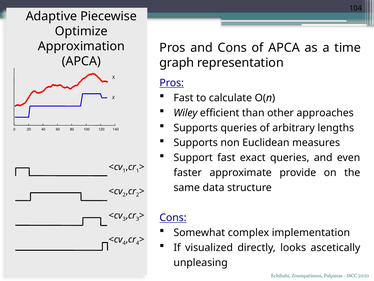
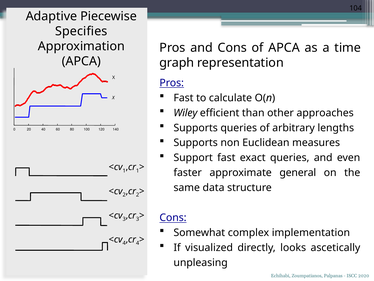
Optimize: Optimize -> Specifies (81, 31)
provide: provide -> general (298, 172)
